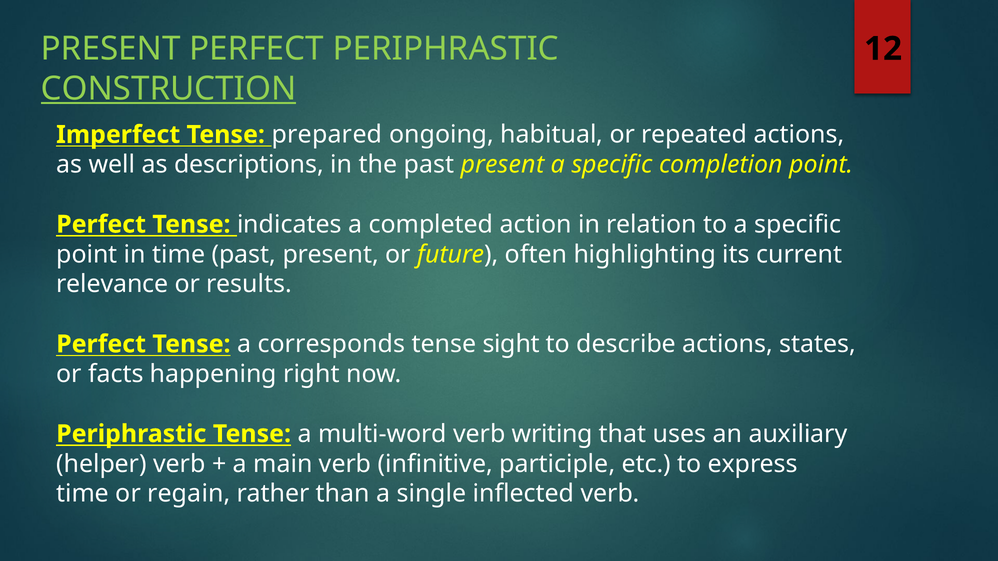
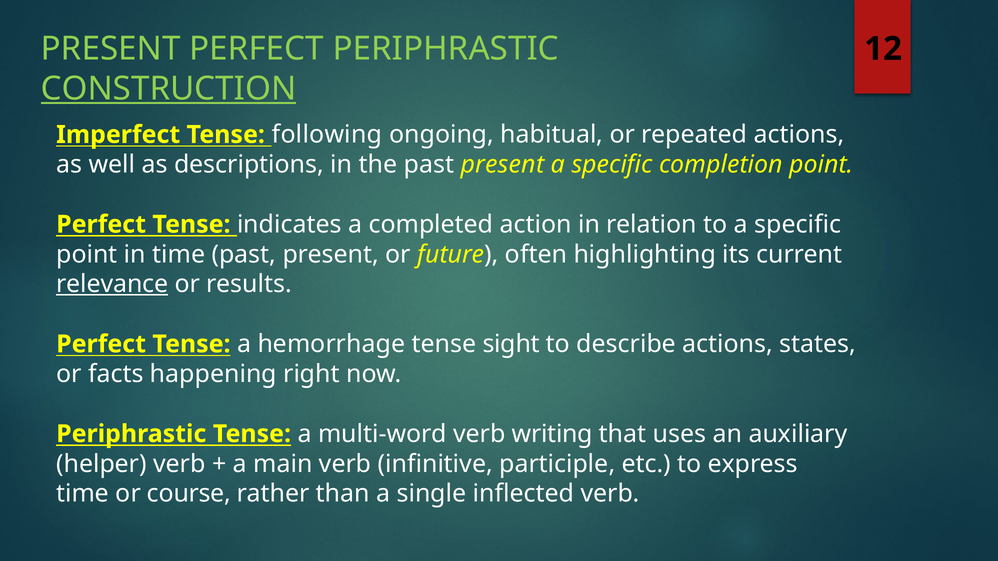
prepared: prepared -> following (327, 135)
relevance underline: none -> present (112, 284)
corresponds: corresponds -> hemorrhage (331, 344)
regain: regain -> course (189, 494)
